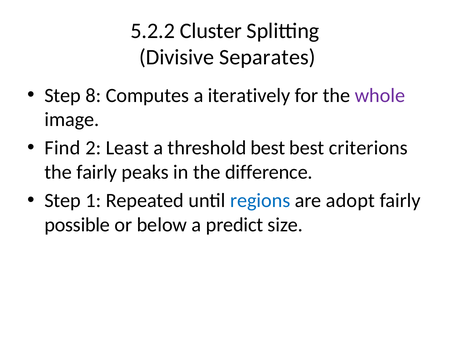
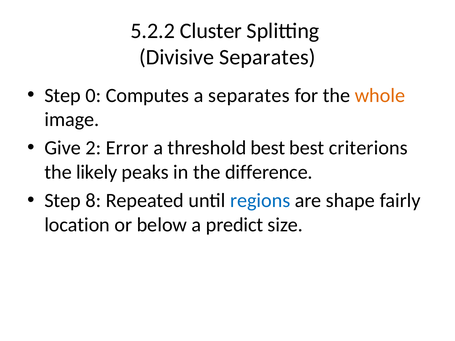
8: 8 -> 0 (93, 95)
a iteratively: iteratively -> separates (249, 95)
whole colour: purple -> orange (380, 95)
Find: Find -> Give (63, 148)
Least: Least -> Error (127, 148)
the fairly: fairly -> likely (97, 172)
1: 1 -> 8 (93, 201)
adopt: adopt -> shape (350, 201)
possible: possible -> location (77, 225)
